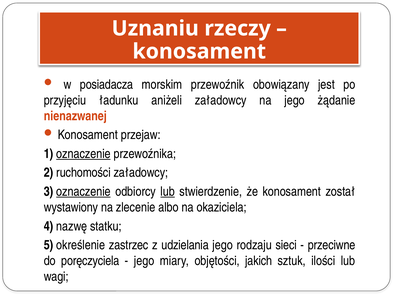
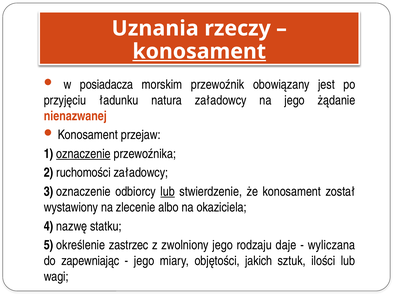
Uznaniu: Uznaniu -> Uznania (155, 28)
konosament underline: none -> present (199, 51)
aniżeli: aniżeli -> natura (167, 100)
oznaczenie underline: present -> none (83, 191)
udzielania: udzielania -> zwolniony (185, 245)
sieci: sieci -> daje (286, 245)
przeciwne: przeciwne -> wyliczana (332, 245)
poręczyciela: poręczyciela -> zapewniając (90, 261)
